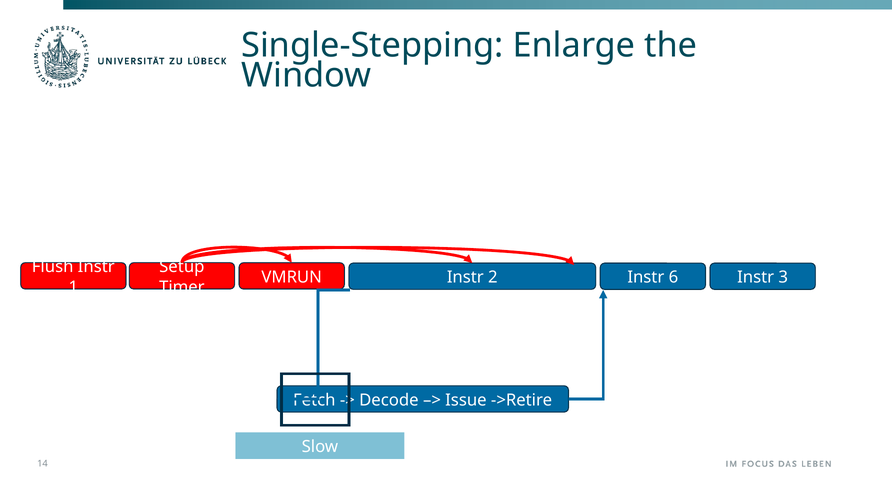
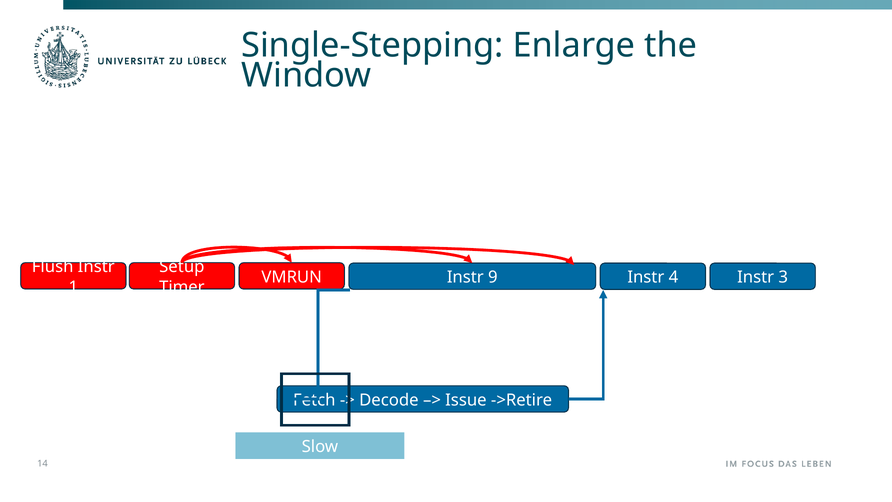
2: 2 -> 9 (493, 277)
6: 6 -> 4 (673, 277)
